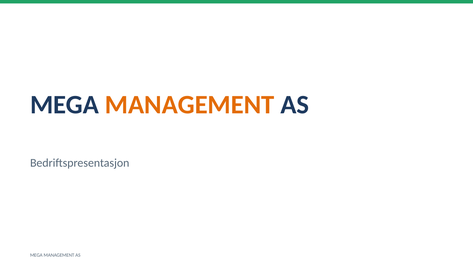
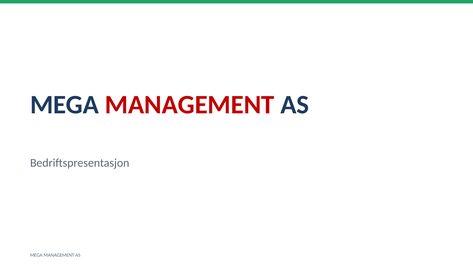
MANAGEMENT colour: orange -> red (190, 105)
